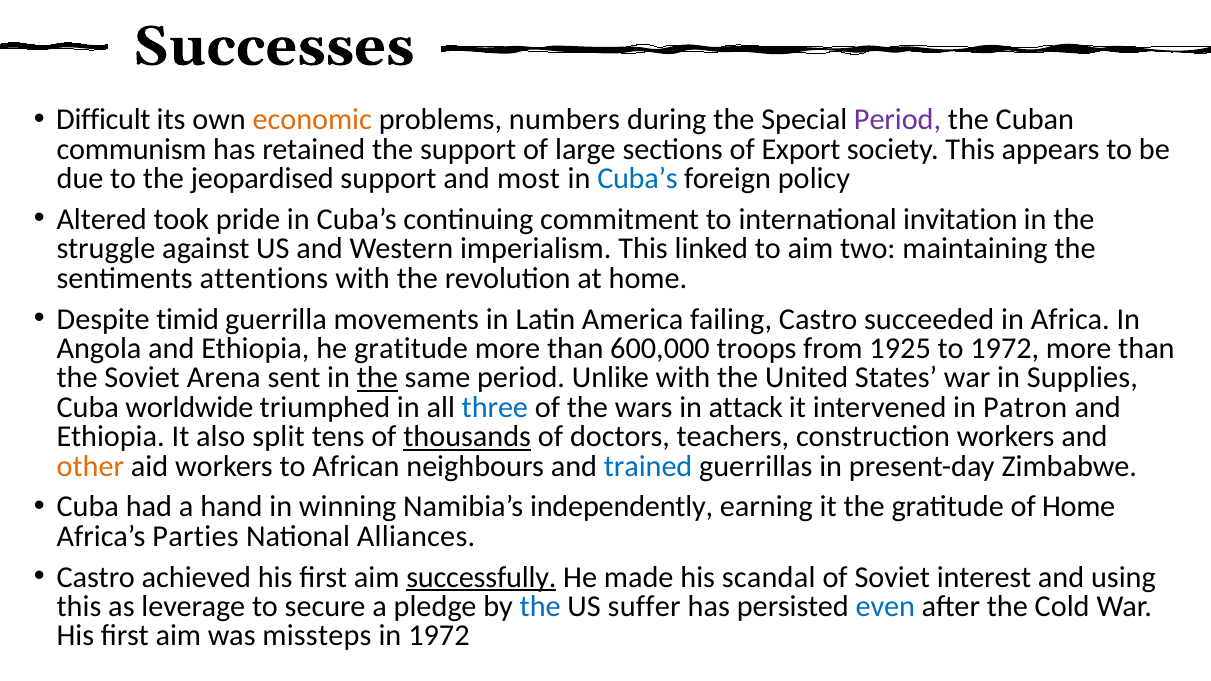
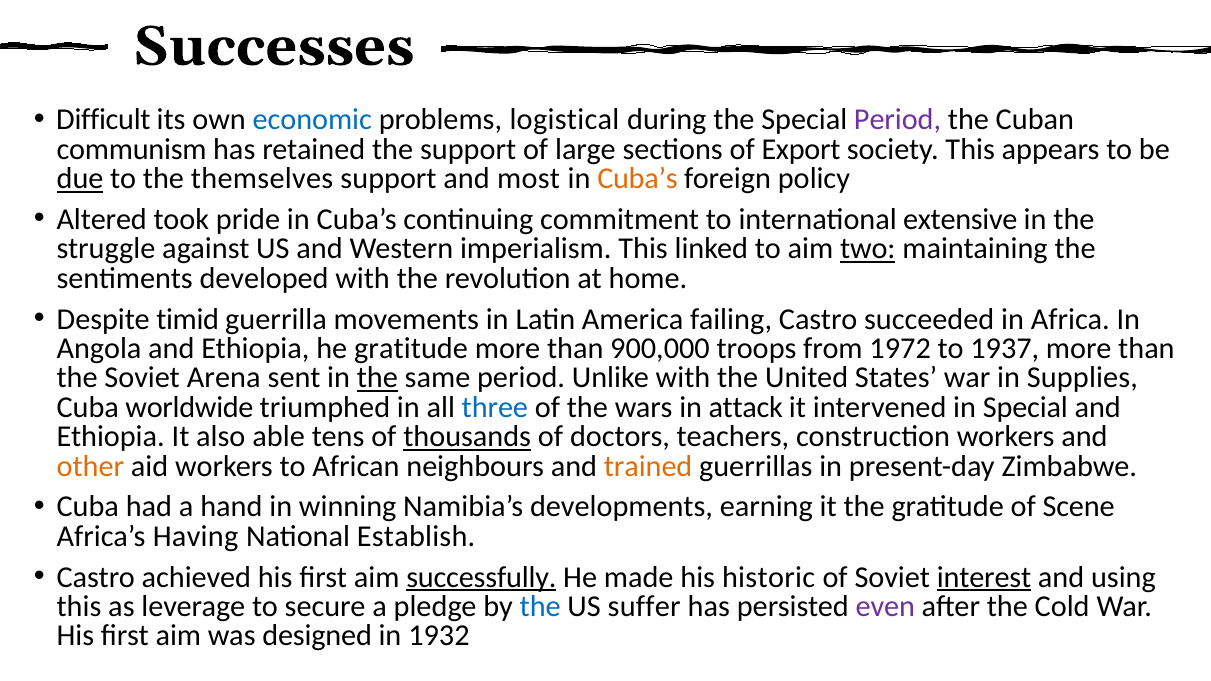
economic colour: orange -> blue (312, 120)
numbers: numbers -> logistical (564, 120)
due underline: none -> present (80, 179)
jeopardised: jeopardised -> themselves (262, 179)
Cuba’s colour: blue -> orange (637, 179)
invitation: invitation -> extensive (960, 220)
two underline: none -> present (868, 249)
attentions: attentions -> developed (264, 278)
600,000: 600,000 -> 900,000 (660, 349)
1925: 1925 -> 1972 (900, 349)
to 1972: 1972 -> 1937 (1005, 349)
in Patron: Patron -> Special (1025, 407)
split: split -> able (279, 437)
trained colour: blue -> orange (648, 466)
independently: independently -> developments (622, 507)
of Home: Home -> Scene (1079, 507)
Parties: Parties -> Having (196, 536)
Alliances: Alliances -> Establish (416, 536)
scandal: scandal -> historic (769, 577)
interest underline: none -> present (984, 577)
even colour: blue -> purple (885, 607)
missteps: missteps -> designed (317, 636)
in 1972: 1972 -> 1932 (439, 636)
